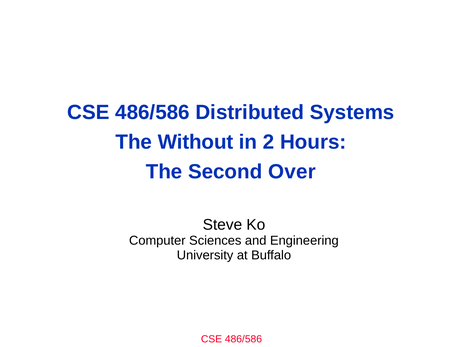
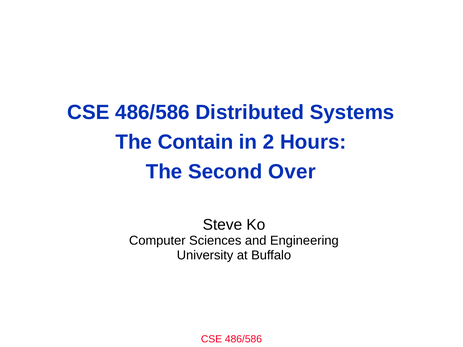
Without: Without -> Contain (196, 142)
